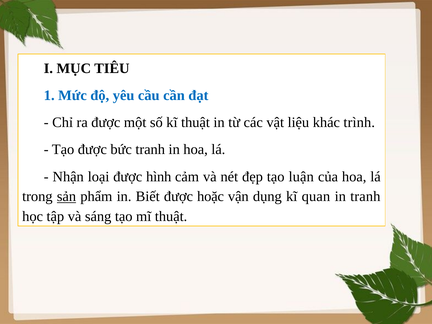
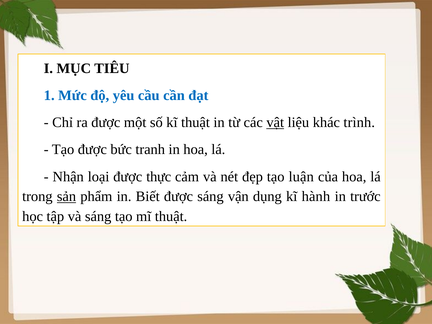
vật underline: none -> present (275, 122)
hình: hình -> thực (159, 177)
được hoặc: hoặc -> sáng (210, 197)
quan: quan -> hành (316, 197)
in tranh: tranh -> trước (365, 197)
